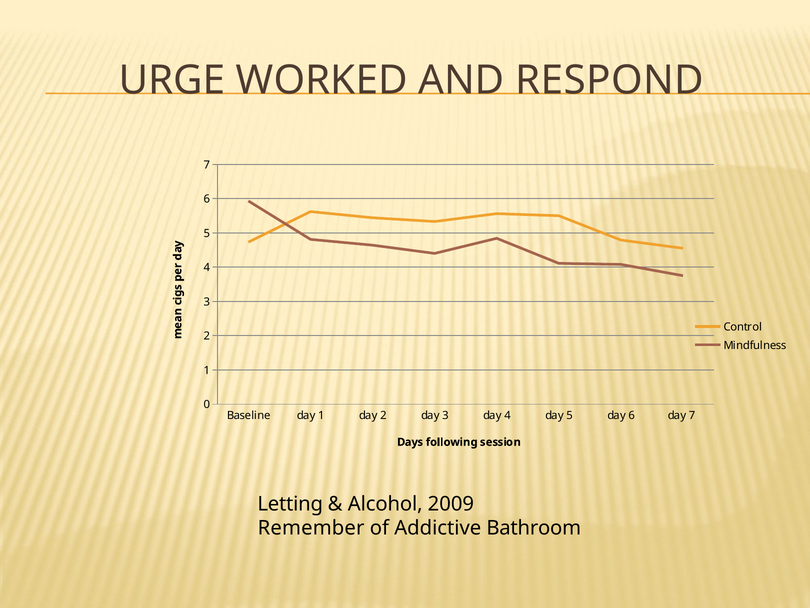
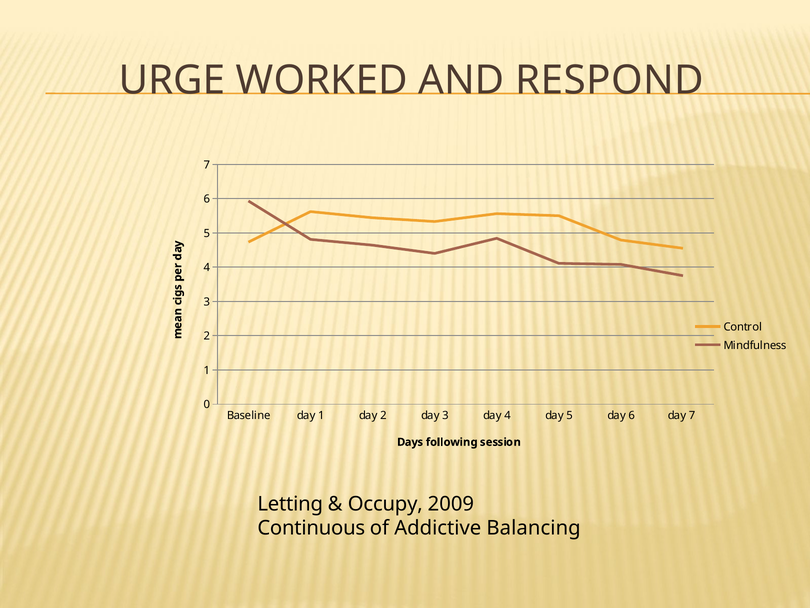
Alcohol: Alcohol -> Occupy (385, 504)
Remember: Remember -> Continuous (311, 528)
Bathroom: Bathroom -> Balancing (534, 528)
